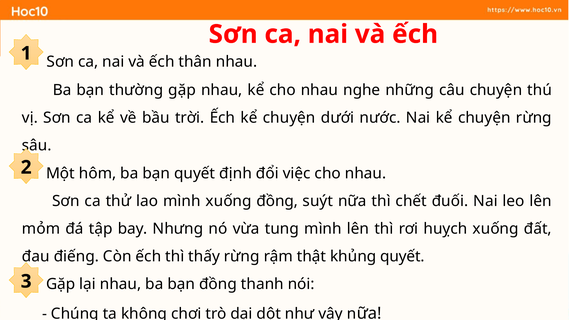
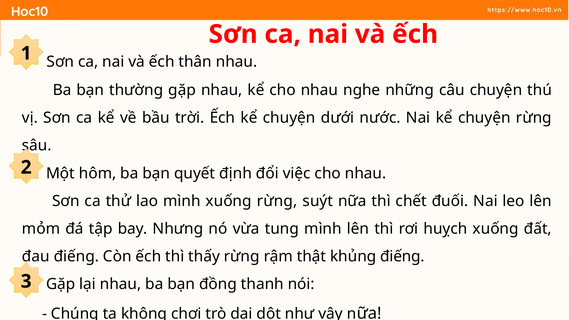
xuống đồng: đồng -> rừng (277, 201)
khủng quyết: quyết -> điếng (402, 256)
